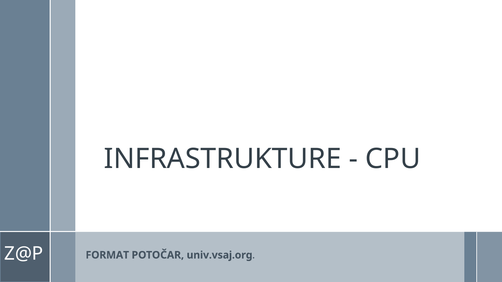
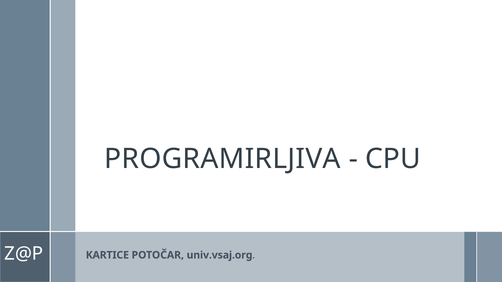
INFRASTRUKTURE: INFRASTRUKTURE -> PROGRAMIRLJIVA (222, 159)
FORMAT: FORMAT -> KARTICE (107, 255)
